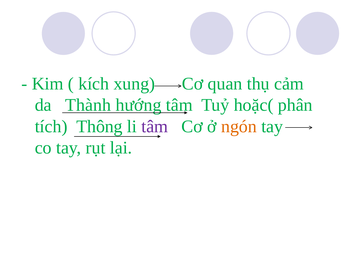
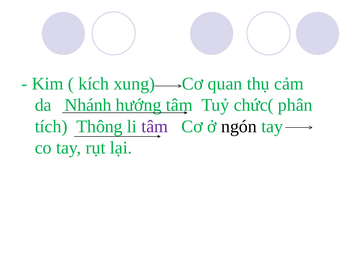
Thành: Thành -> Nhánh (88, 105)
hoặc(: hoặc( -> chức( (254, 105)
ngón colour: orange -> black (239, 127)
